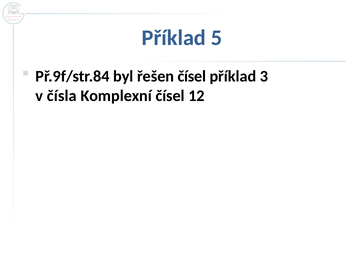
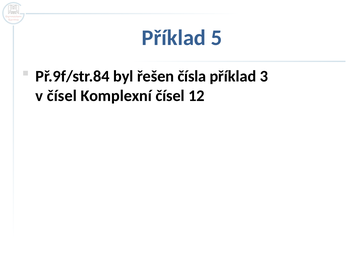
řešen čísel: čísel -> čísla (192, 76)
v čísla: čísla -> čísel (62, 96)
